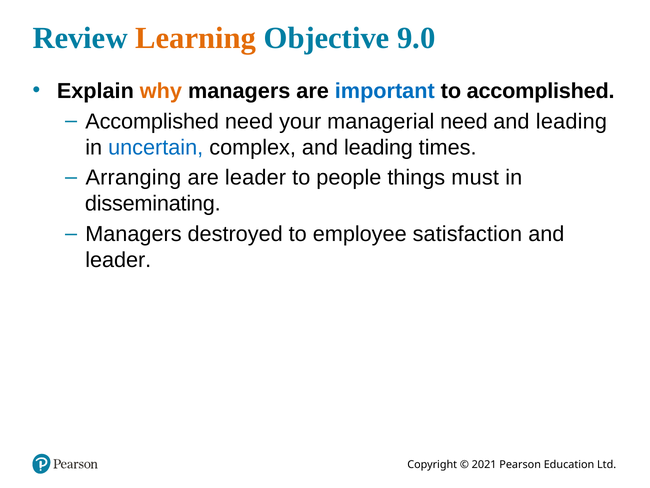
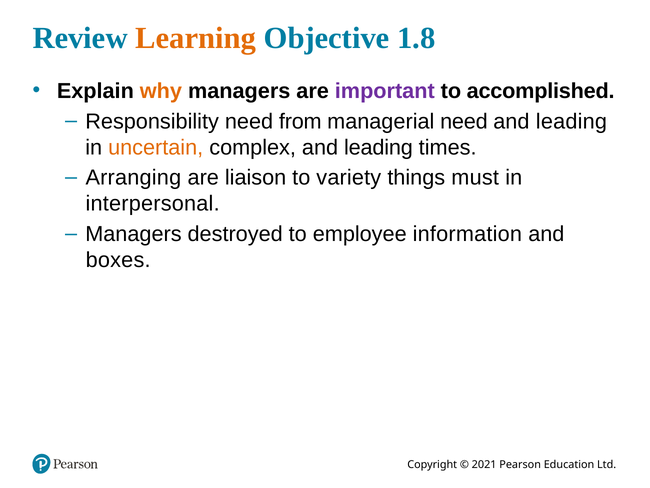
9.0: 9.0 -> 1.8 (416, 38)
important colour: blue -> purple (385, 91)
Accomplished: Accomplished -> Responsibility (152, 121)
your: your -> from (300, 121)
uncertain colour: blue -> orange (156, 147)
are leader: leader -> liaison (256, 178)
people: people -> variety (349, 178)
disseminating: disseminating -> interpersonal (153, 204)
satisfaction: satisfaction -> information (467, 234)
leader: leader -> boxes (118, 260)
